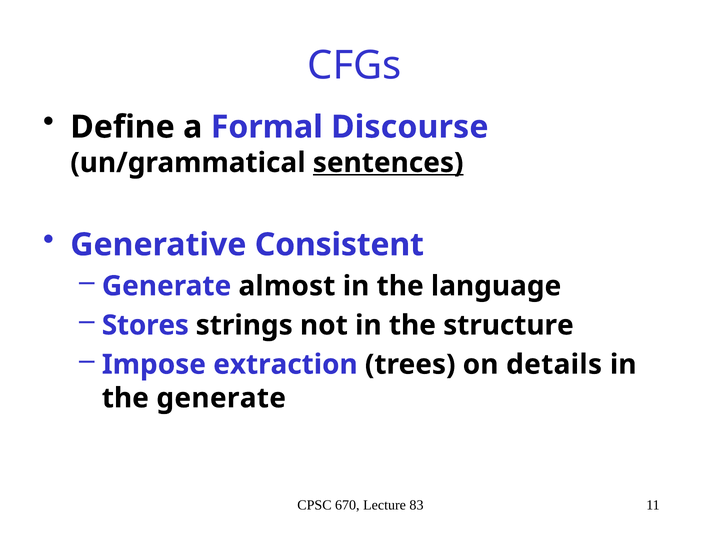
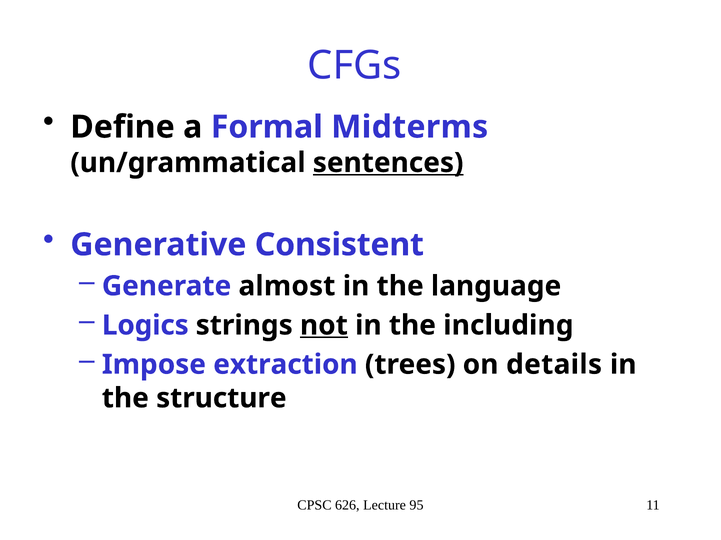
Discourse: Discourse -> Midterms (410, 127)
Stores: Stores -> Logics (145, 326)
not underline: none -> present (324, 326)
structure: structure -> including (508, 326)
the generate: generate -> structure (221, 399)
670: 670 -> 626 (347, 506)
83: 83 -> 95 (416, 506)
